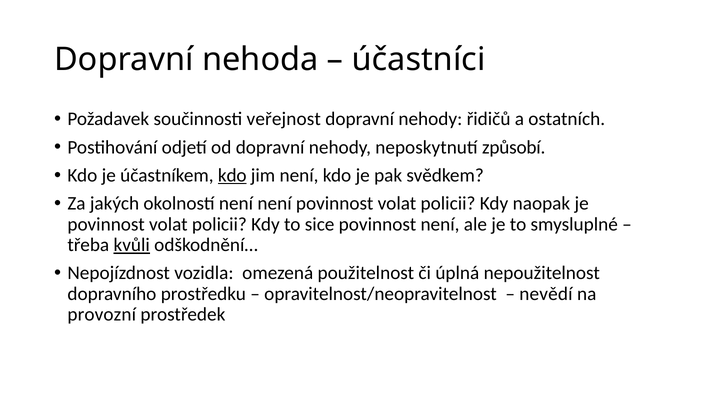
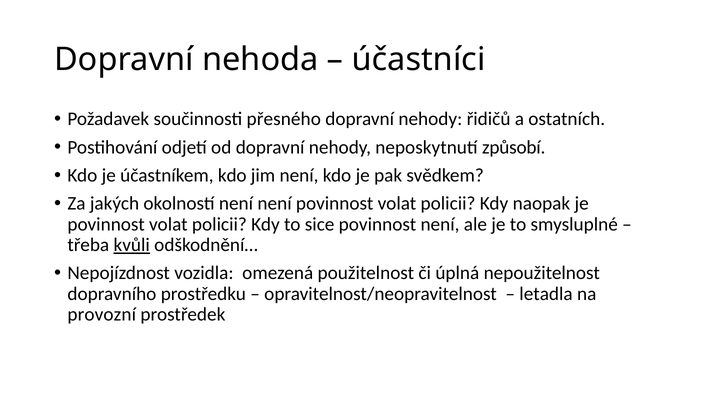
veřejnost: veřejnost -> přesného (284, 119)
kdo underline: present -> none (232, 176)
nevědí: nevědí -> letadla (546, 294)
